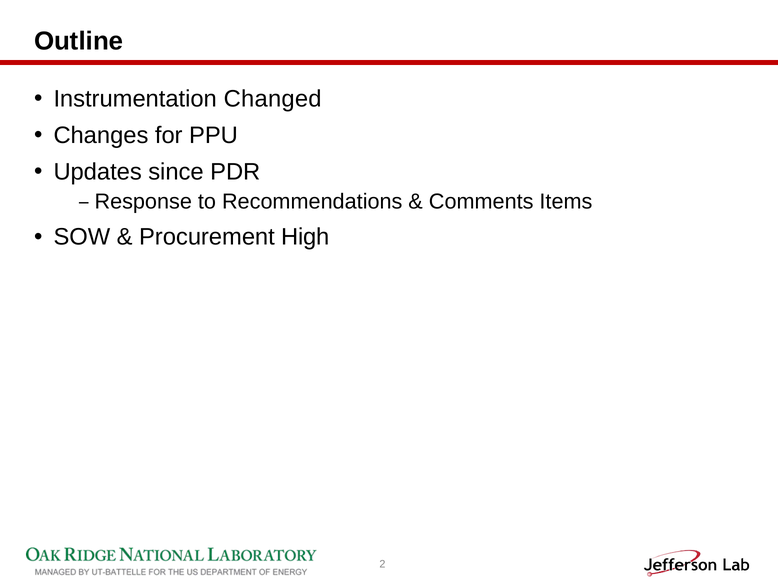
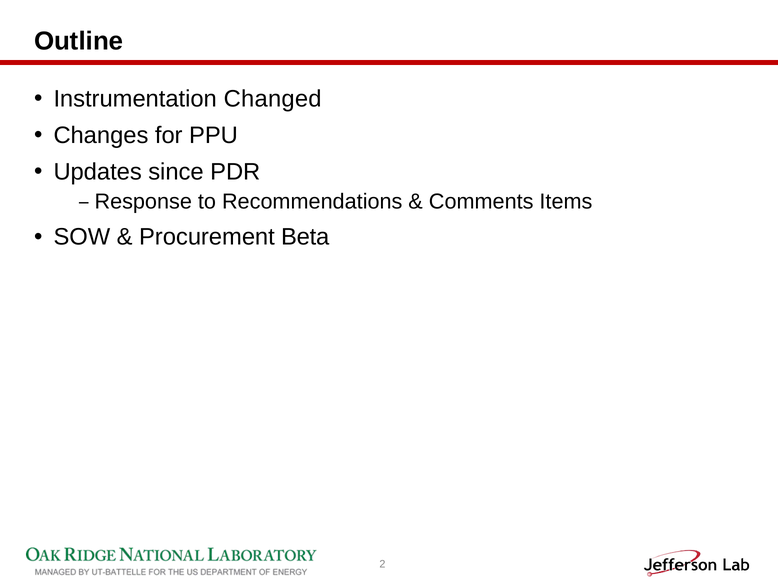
High: High -> Beta (305, 237)
